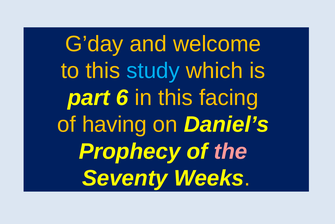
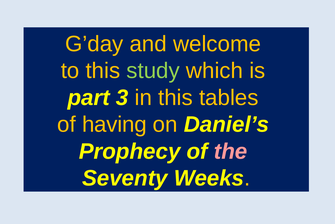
study colour: light blue -> light green (153, 71)
6: 6 -> 3 (122, 97)
facing: facing -> tables (229, 97)
